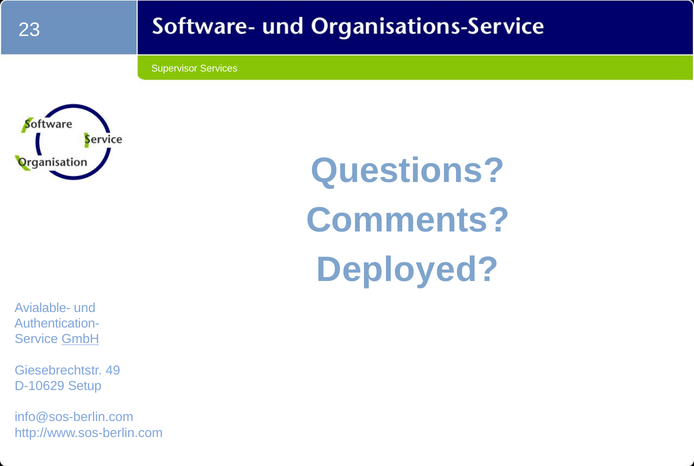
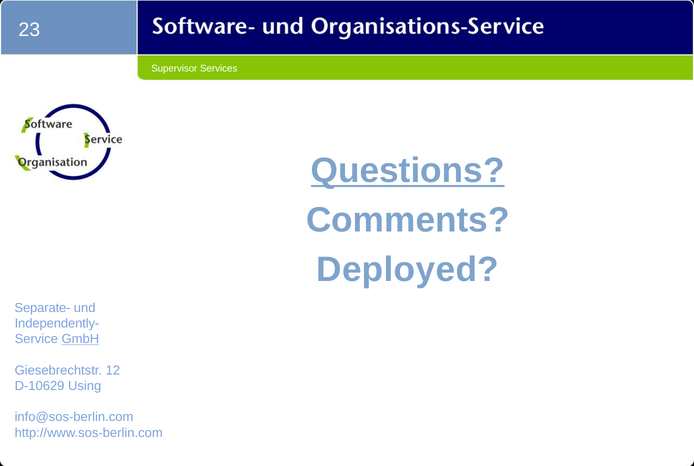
Questions underline: none -> present (408, 171)
Avialable-: Avialable- -> Separate- (43, 308)
Authentication-: Authentication- -> Independently- (57, 323)
49: 49 -> 12 (113, 370)
Setup: Setup -> Using (85, 386)
